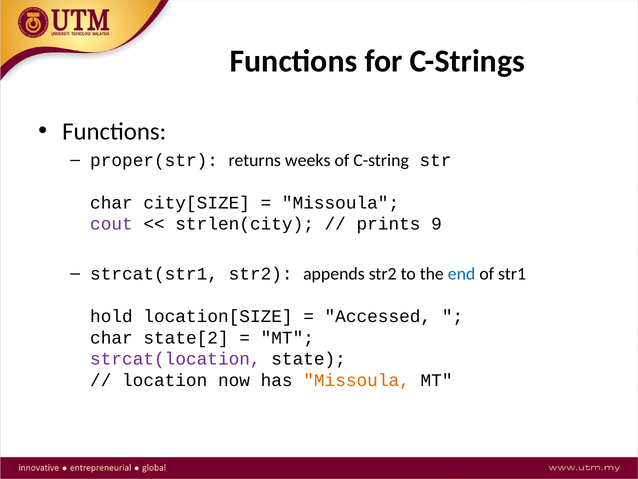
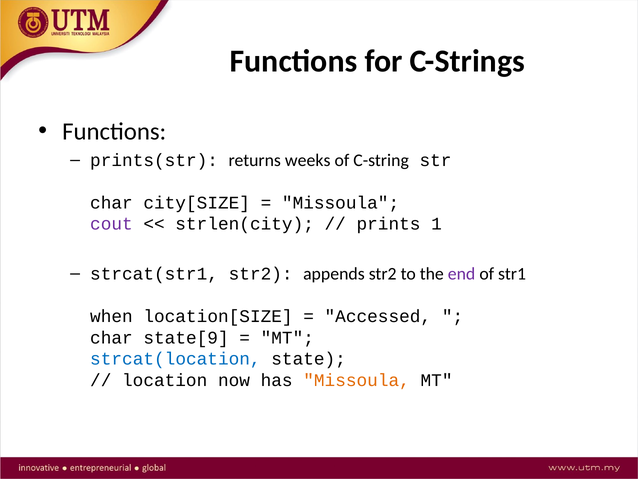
proper(str: proper(str -> prints(str (154, 160)
9: 9 -> 1 (436, 224)
end colour: blue -> purple (462, 274)
hold: hold -> when (111, 316)
state[2: state[2 -> state[9 (186, 337)
strcat(location colour: purple -> blue (175, 359)
